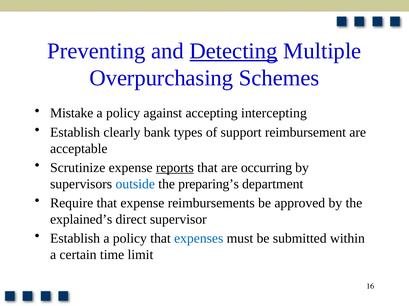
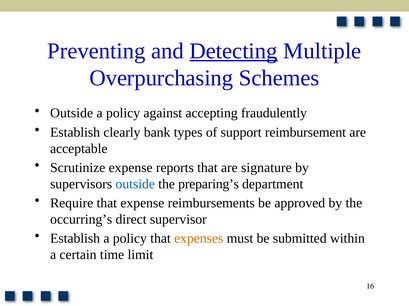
Mistake: Mistake -> Outside (72, 113)
intercepting: intercepting -> fraudulently (274, 113)
reports underline: present -> none (175, 168)
occurring: occurring -> signature (266, 168)
explained’s: explained’s -> occurring’s (81, 220)
expenses colour: blue -> orange (199, 239)
